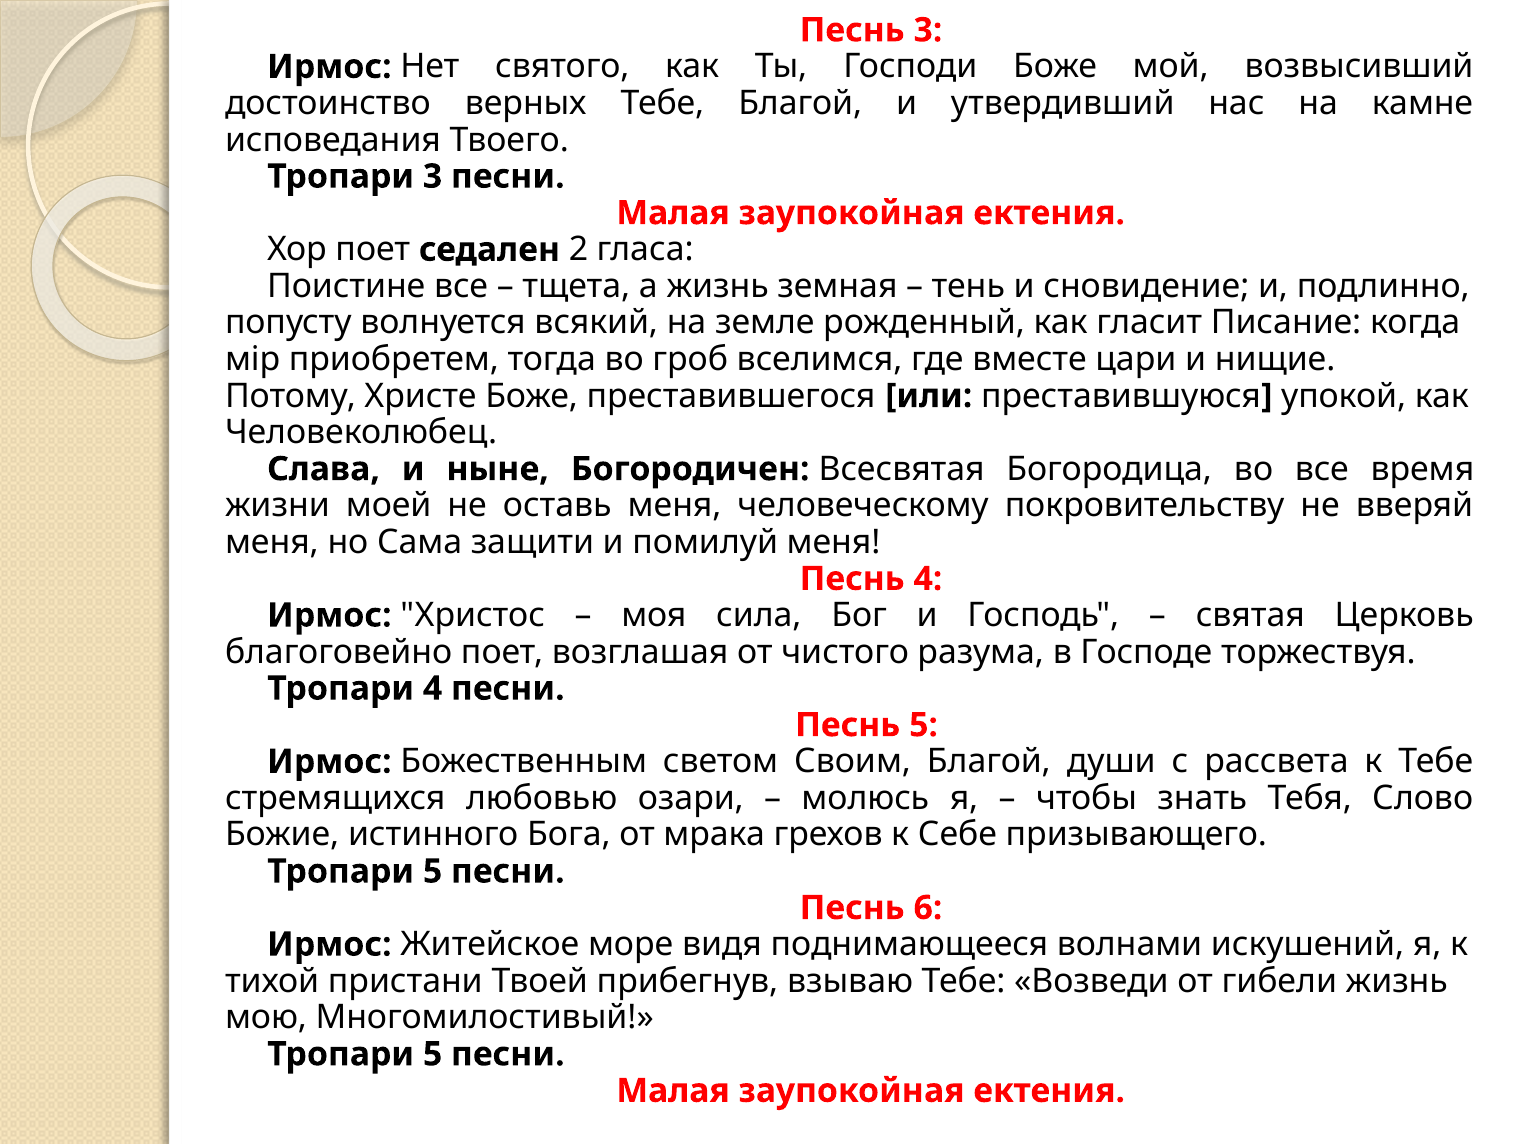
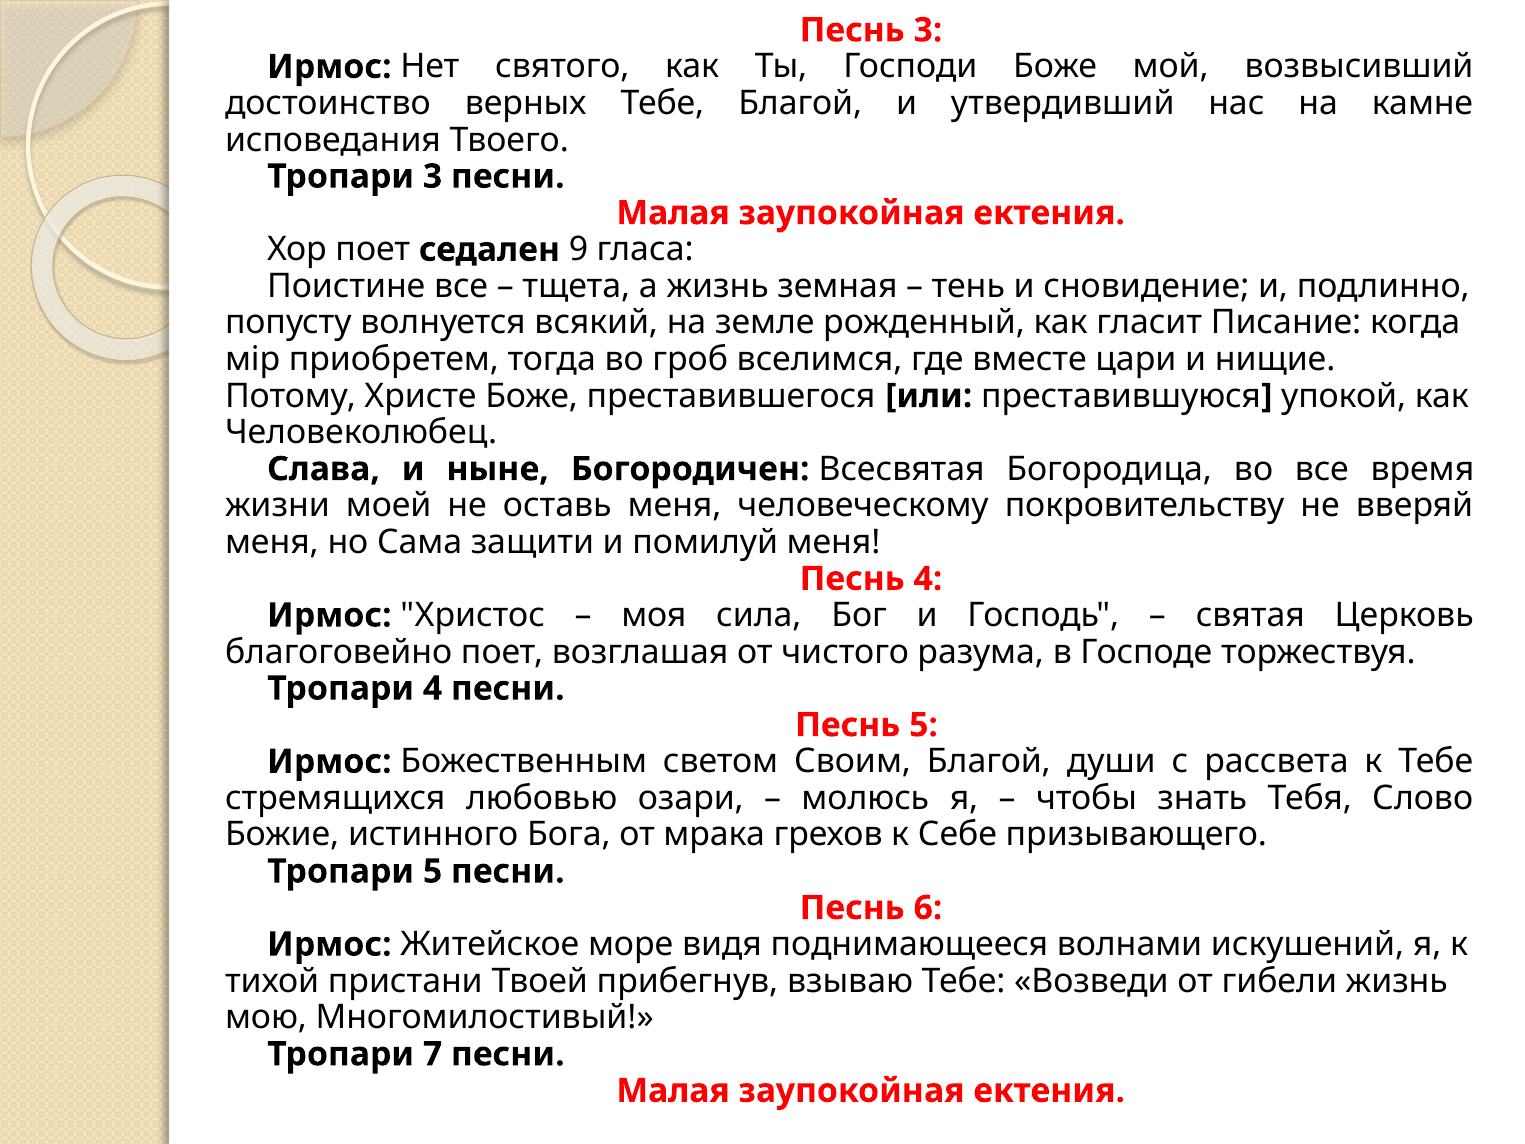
2: 2 -> 9 (578, 250)
5: 5 -> 7 (433, 1054)
